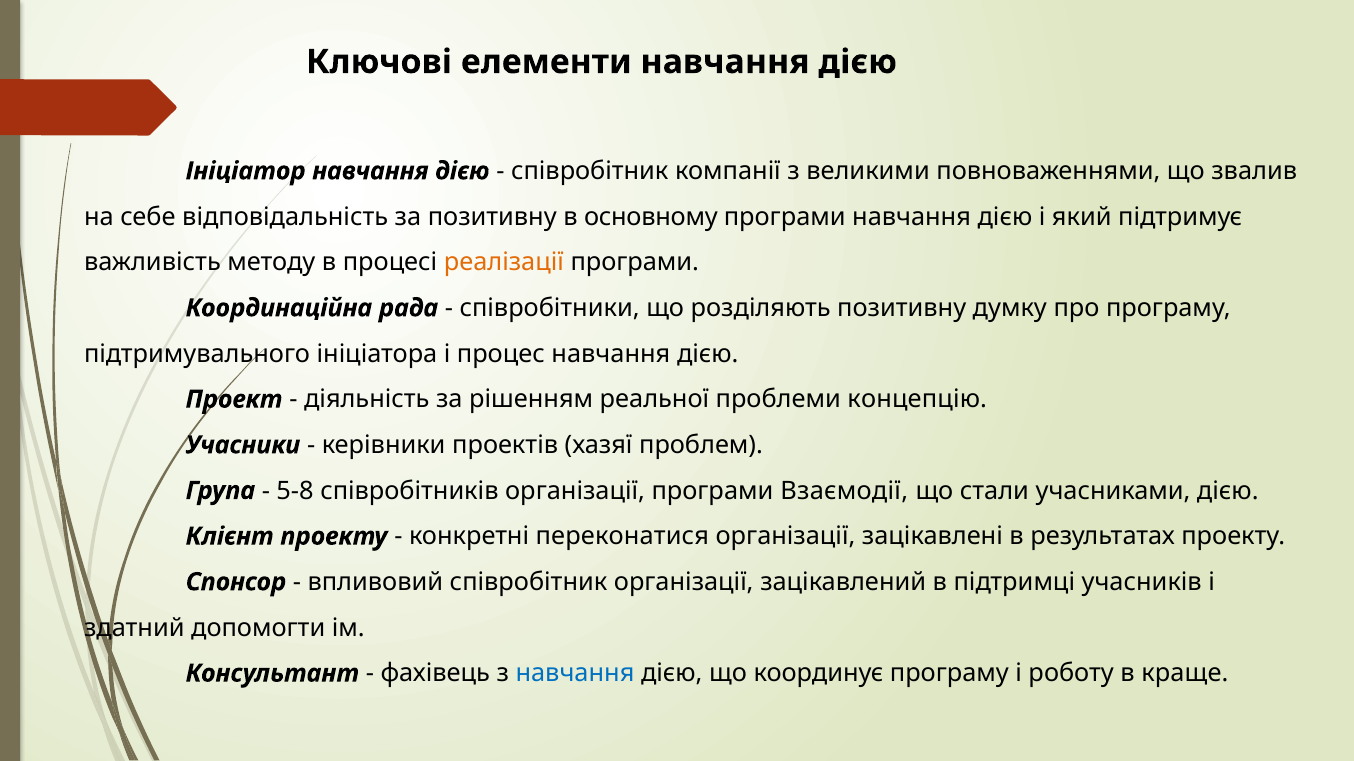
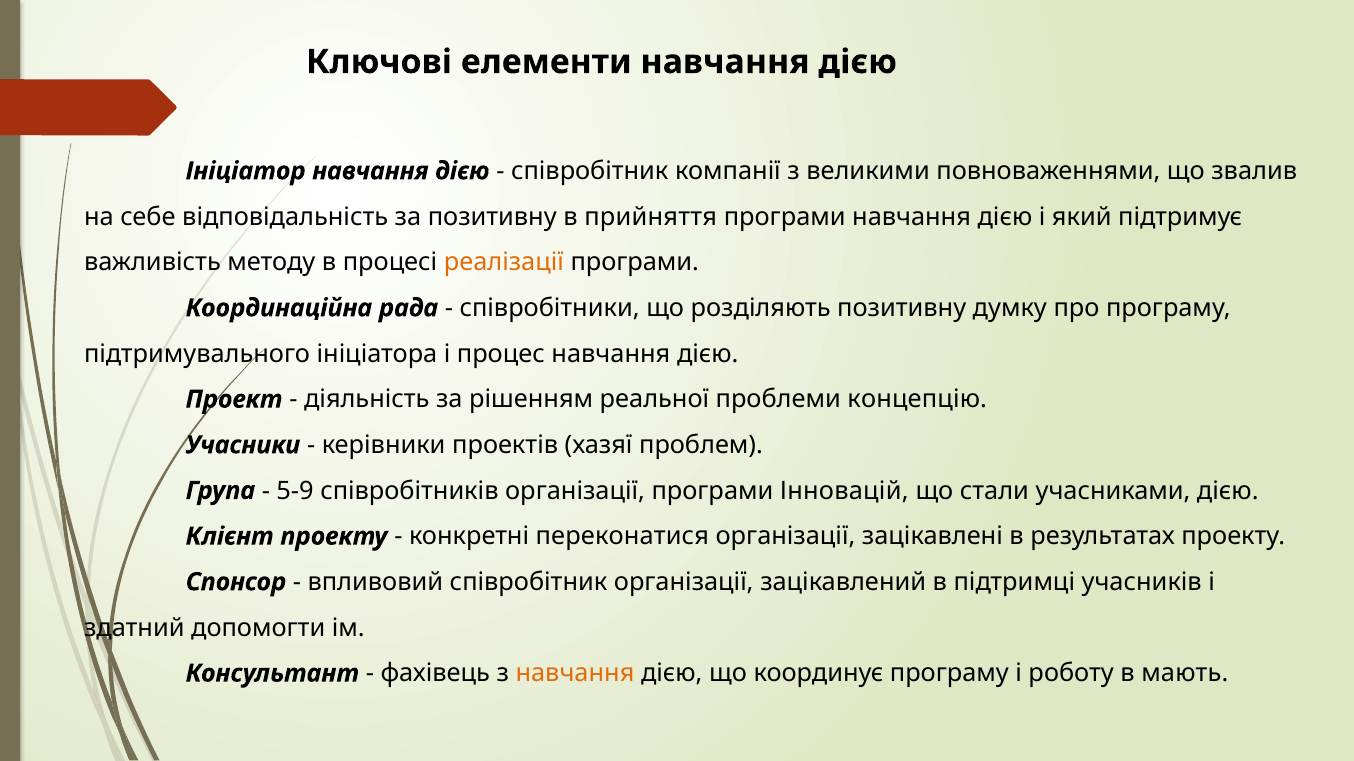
основному: основному -> прийняття (651, 217)
5-8: 5-8 -> 5-9 (295, 491)
Взаємодії: Взаємодії -> Інновацій (844, 491)
навчання colour: blue -> orange (575, 674)
краще: краще -> мають (1185, 674)
